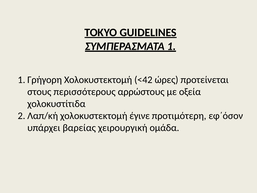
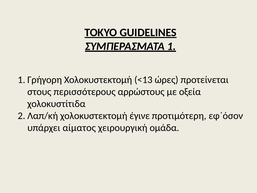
<42: <42 -> <13 (143, 80)
βαρείας: βαρείας -> αίματος (79, 128)
